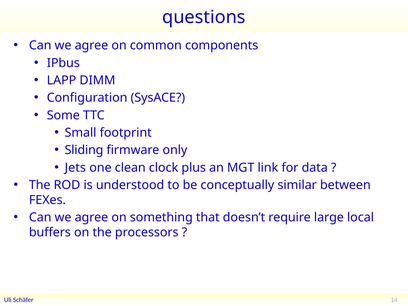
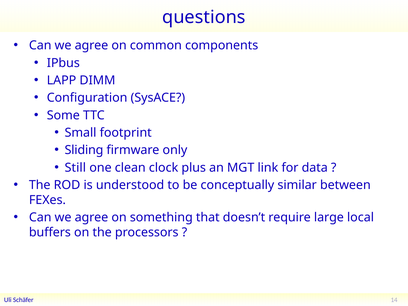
Jets: Jets -> Still (75, 168)
